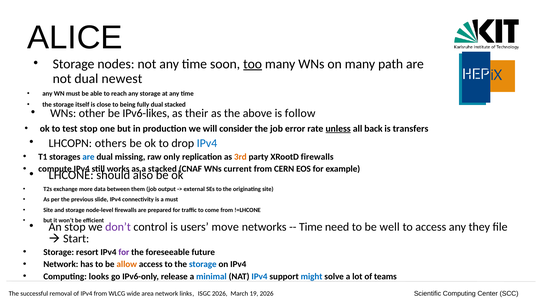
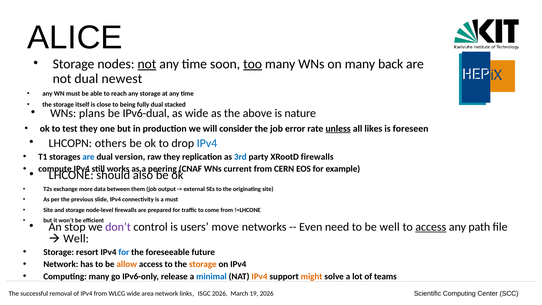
not underline: none -> present (147, 64)
path: path -> back (391, 64)
other: other -> plans (92, 113)
IPv6-likes: IPv6-likes -> IPv6-dual (146, 113)
as their: their -> wide (197, 113)
follow: follow -> nature (300, 113)
test stop: stop -> they (89, 128)
back: back -> likes (373, 128)
transfers: transfers -> foreseen (411, 128)
missing: missing -> version (130, 157)
raw only: only -> they (172, 157)
3rd colour: orange -> blue (240, 157)
stacked: stacked -> peering (162, 169)
Time: Time -> Even (311, 227)
access underline: none -> present (431, 227)
they: they -> path (479, 227)
Start: Start -> Well (76, 238)
for colour: purple -> blue (124, 252)
storage colour: blue -> orange (203, 264)
Computing looks: looks -> many (99, 276)
IPv4 colour: blue -> orange (259, 276)
might colour: blue -> orange (312, 276)
